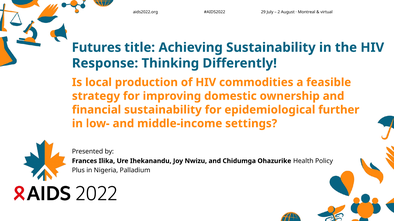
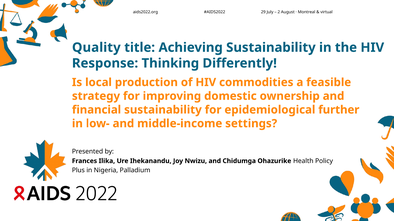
Futures: Futures -> Quality (96, 48)
